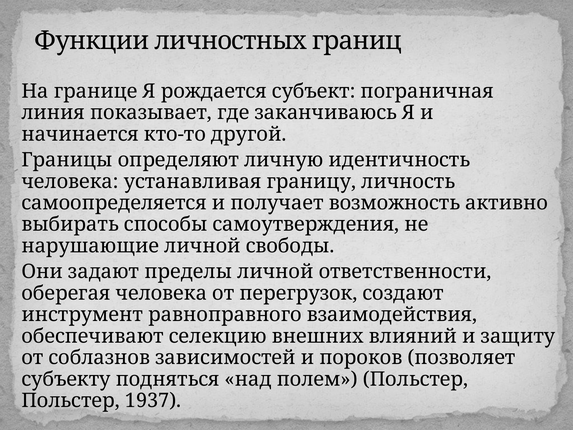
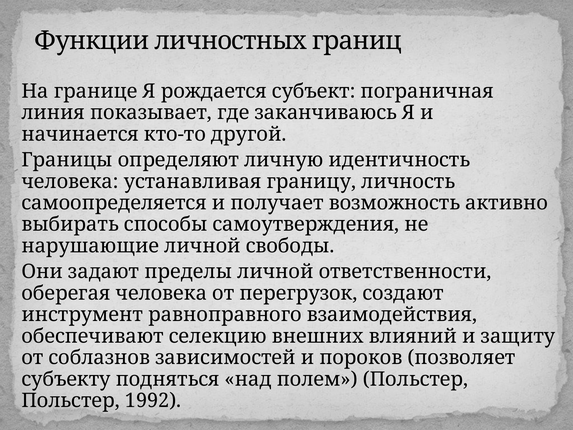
1937: 1937 -> 1992 (153, 400)
